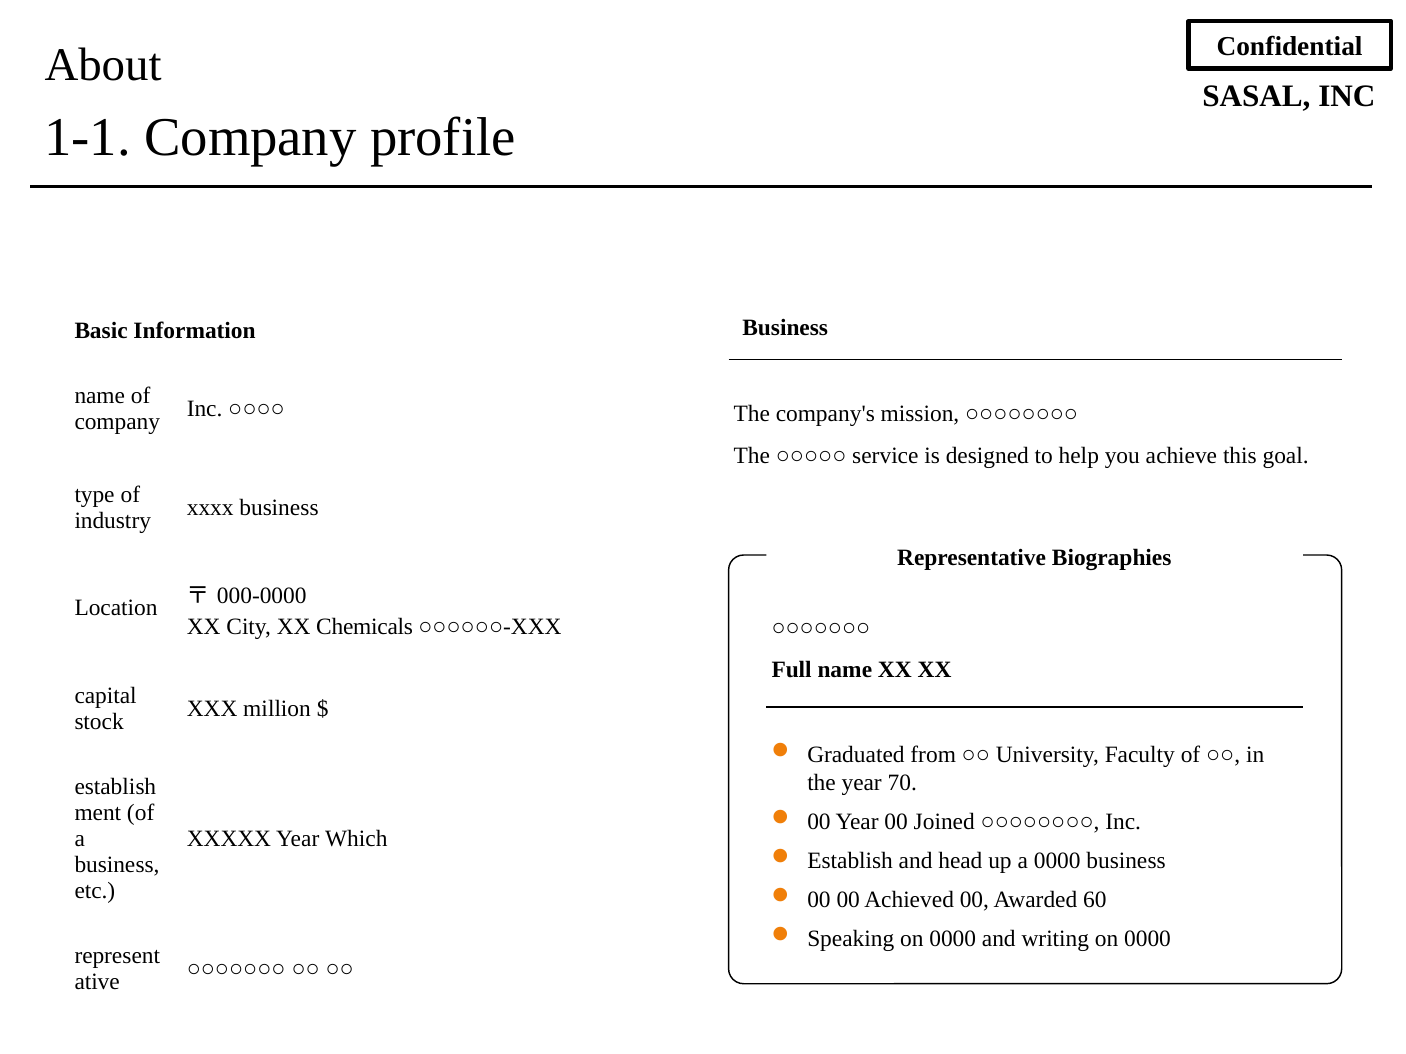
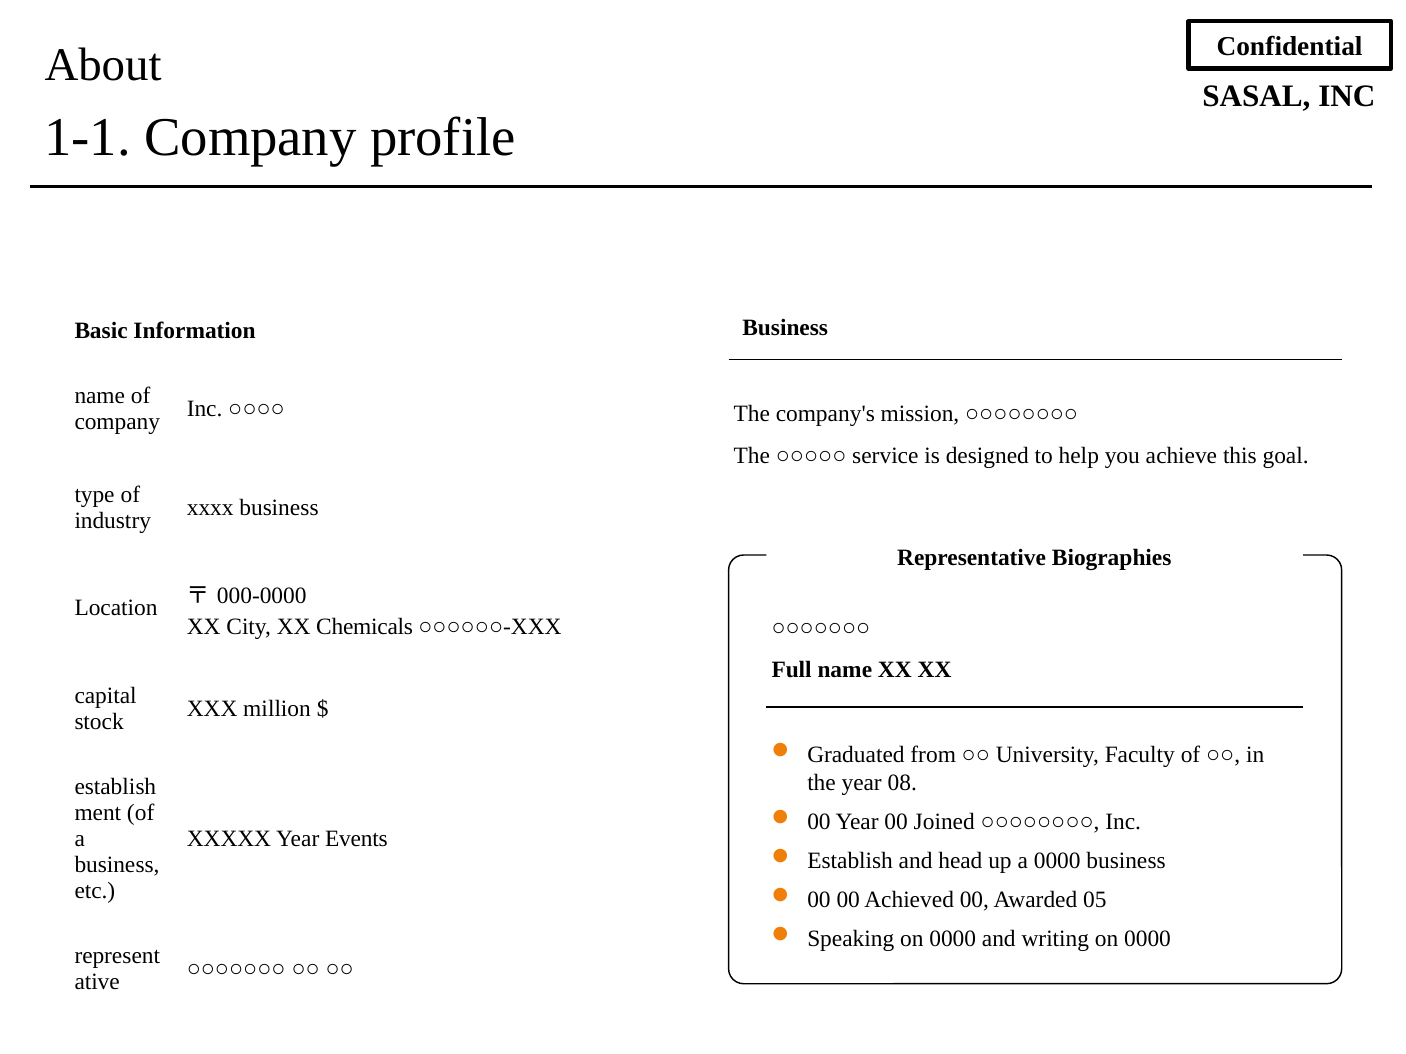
70: 70 -> 08 (902, 783)
Which: Which -> Events (356, 839)
60: 60 -> 05 (1095, 900)
